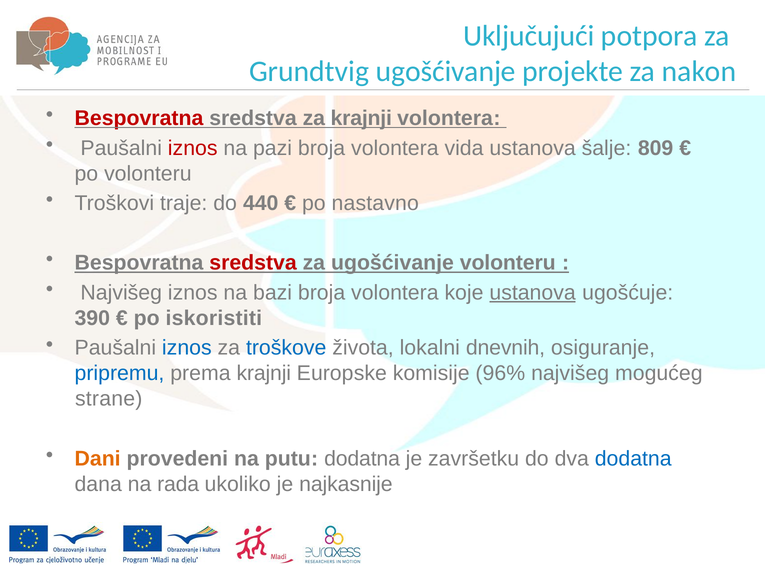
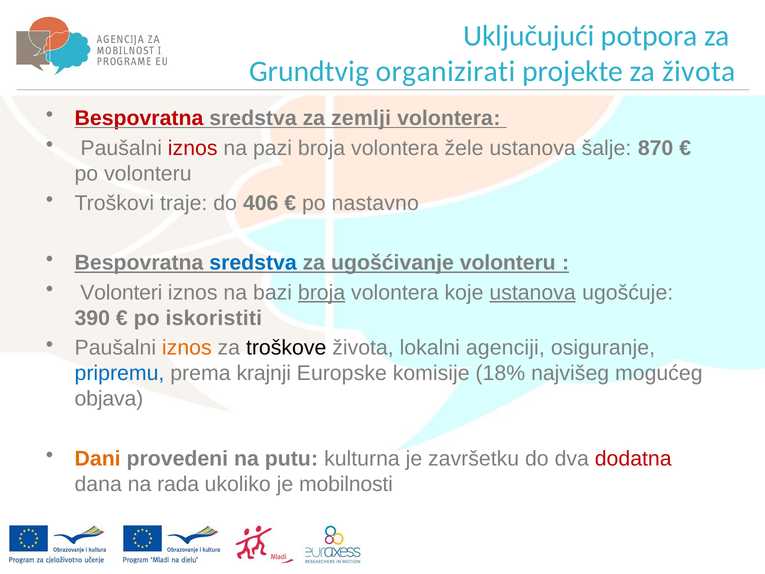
Grundtvig ugošćivanje: ugošćivanje -> organizirati (446, 71)
za nakon: nakon -> života (699, 71)
za krajnji: krajnji -> zemlji (361, 118)
vida: vida -> žele (464, 148)
809: 809 -> 870 (656, 148)
440: 440 -> 406 (261, 203)
sredstva colour: red -> blue (253, 263)
Najvišeg: Najvišeg -> Volonteri (121, 293)
broja underline: none -> present (322, 293)
iznos colour: blue -> orange (187, 348)
troškove colour: blue -> black (286, 348)
dnevnih: dnevnih -> agenciji (505, 348)
96%: 96% -> 18% (500, 373)
strane: strane -> objava (109, 399)
putu dodatna: dodatna -> kulturna (362, 458)
dodatna colour: blue -> red (633, 458)
najkasnije: najkasnije -> mobilnosti (346, 484)
